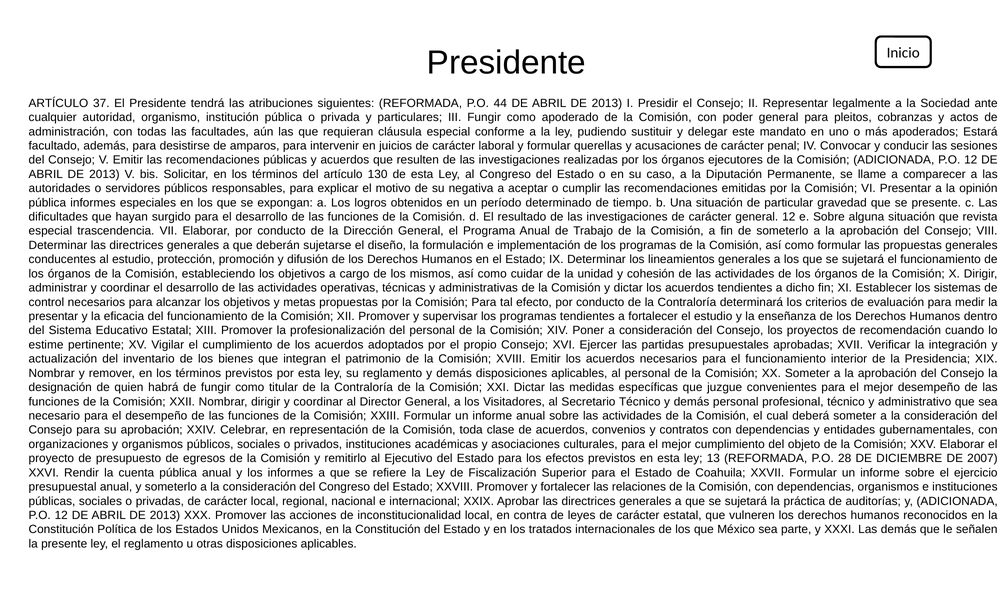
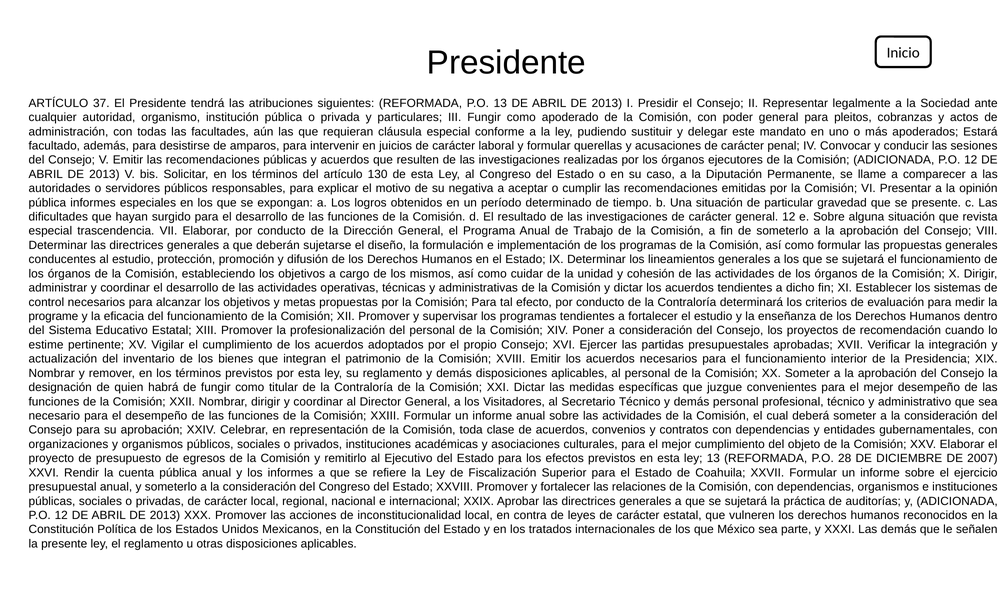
P.O 44: 44 -> 13 (500, 103)
presentar: presentar -> programe (53, 317)
